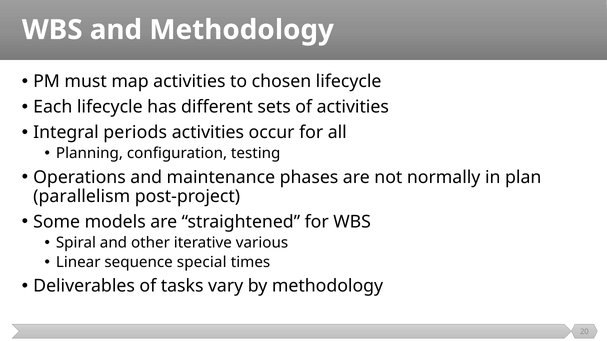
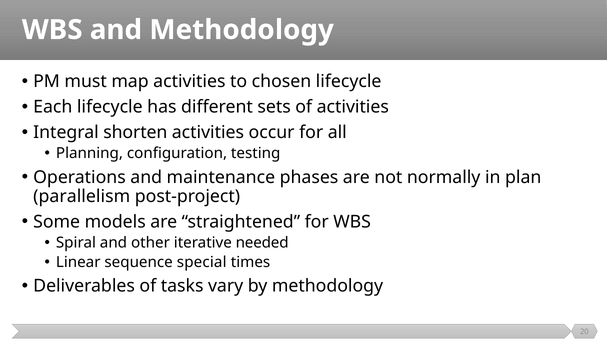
periods: periods -> shorten (135, 133)
various: various -> needed (262, 243)
